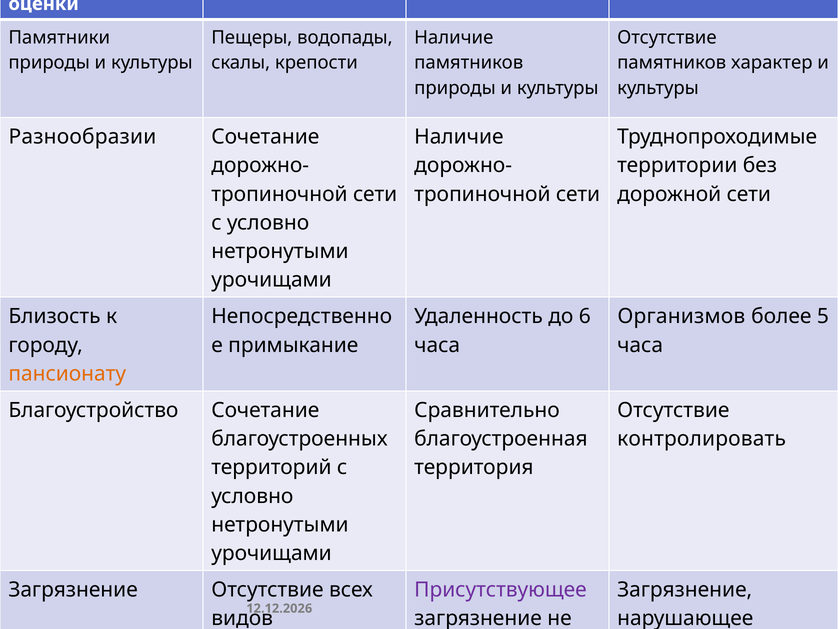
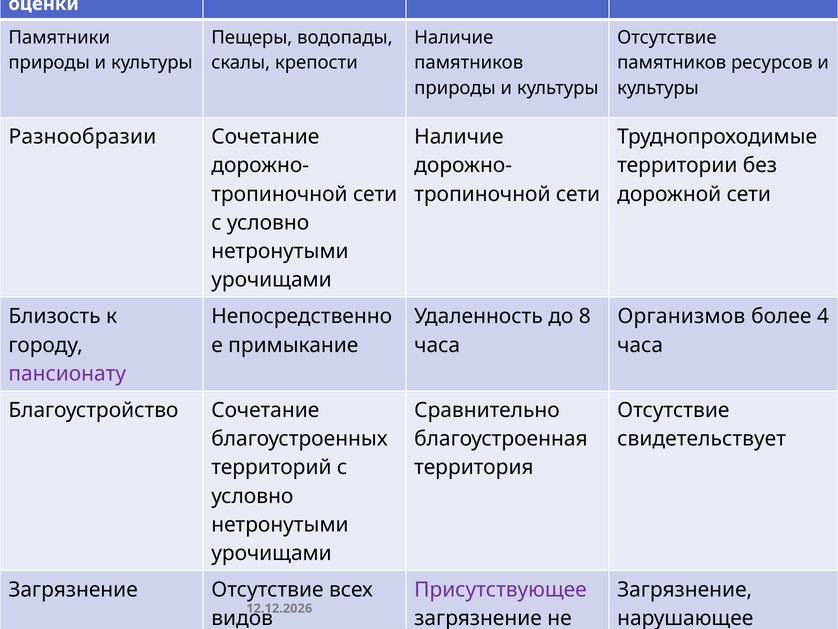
характер: характер -> ресурсов (772, 63)
6: 6 -> 8 (585, 316)
более 5: 5 -> 4 (823, 316)
пансионату colour: orange -> purple (67, 373)
контролировать: контролировать -> свидетельствует (702, 439)
